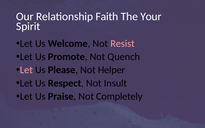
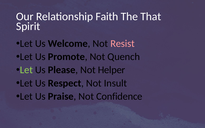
Your: Your -> That (151, 17)
Let colour: pink -> light green (26, 70)
Completely: Completely -> Confidence (119, 96)
